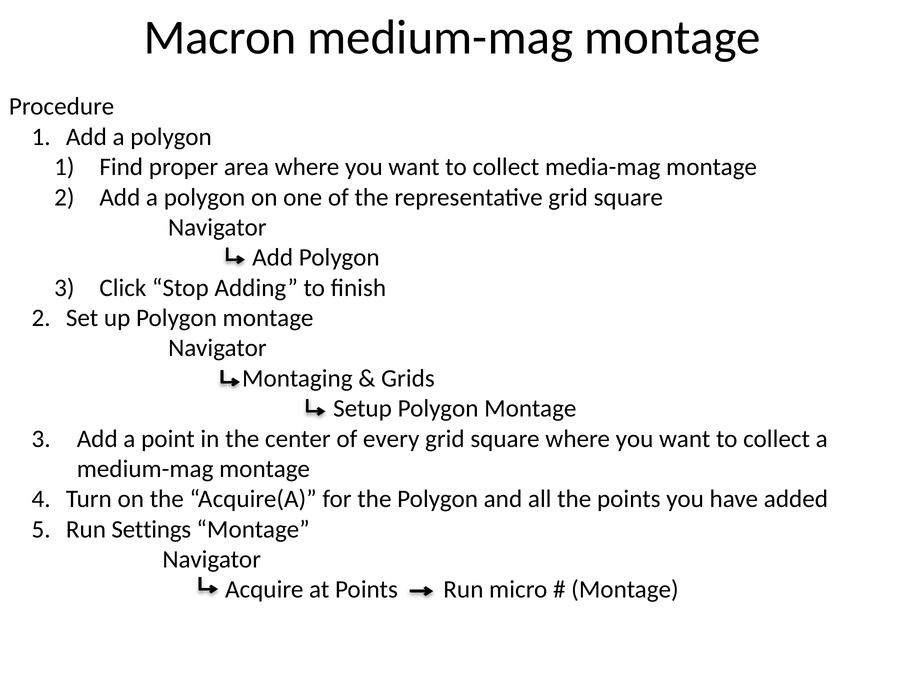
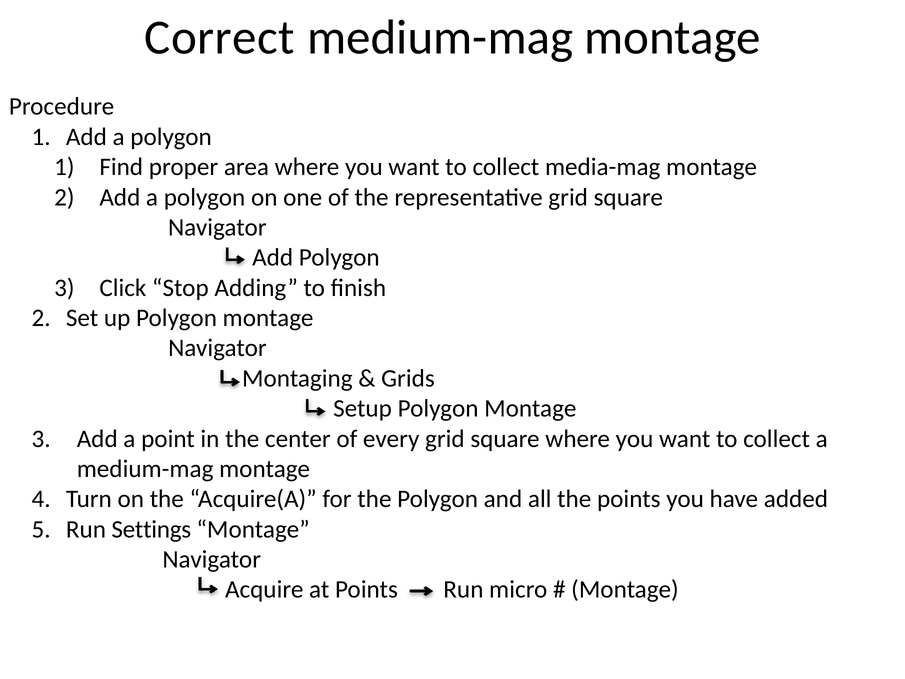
Macron: Macron -> Correct (220, 37)
